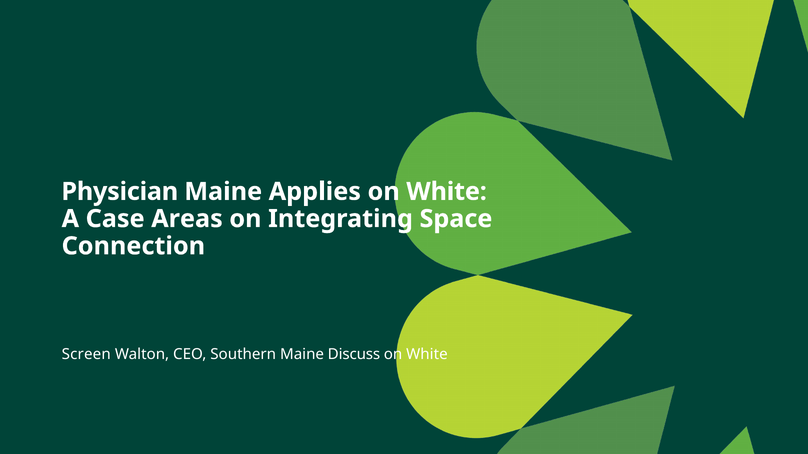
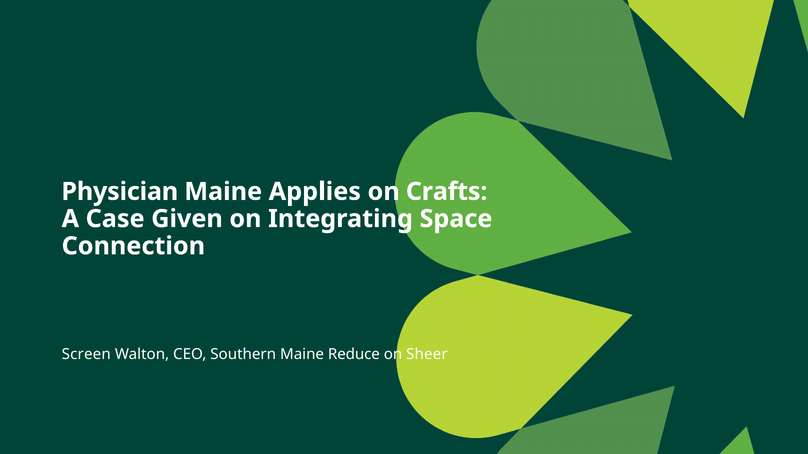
White: White -> Crafts (447, 192)
Areas: Areas -> Given (187, 219)
Discuss: Discuss -> Reduce (354, 355)
White: White -> Sheer (427, 355)
